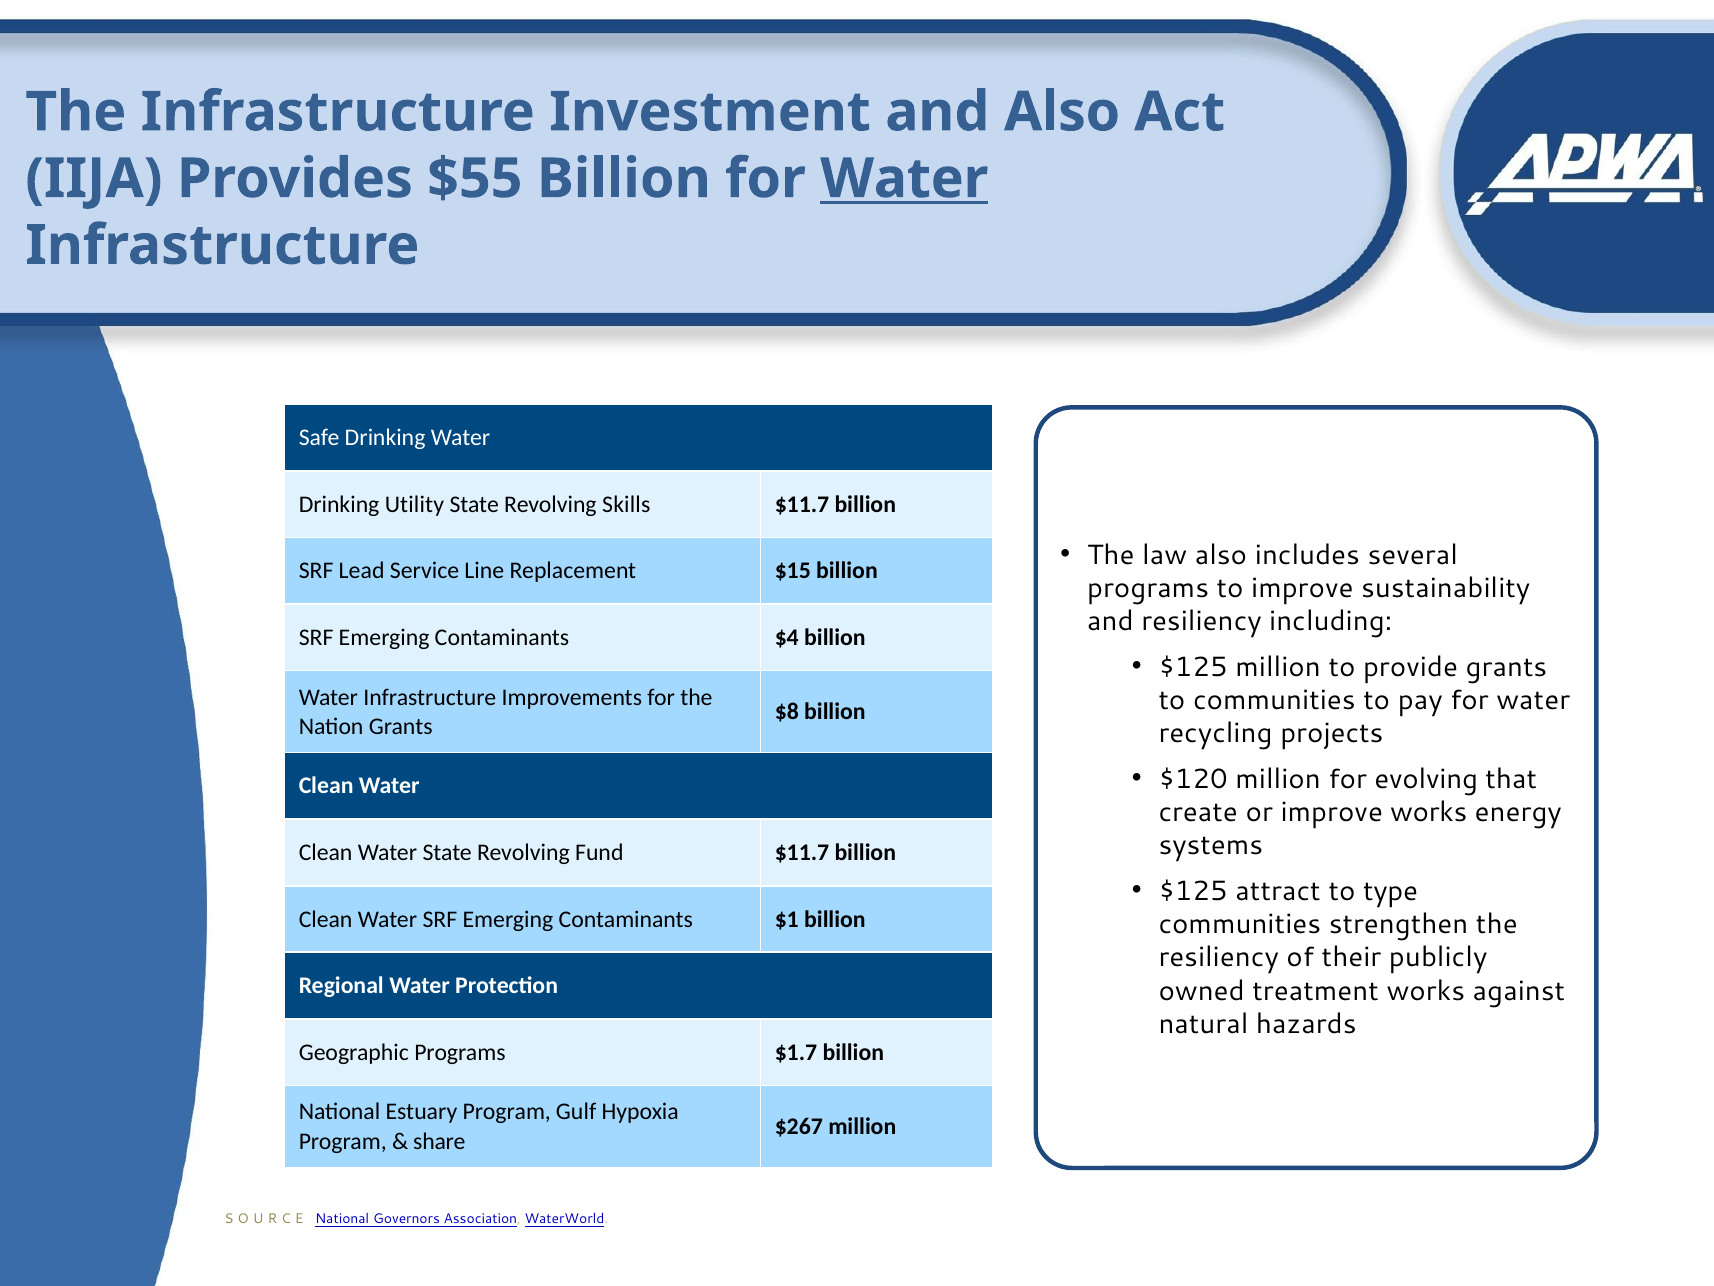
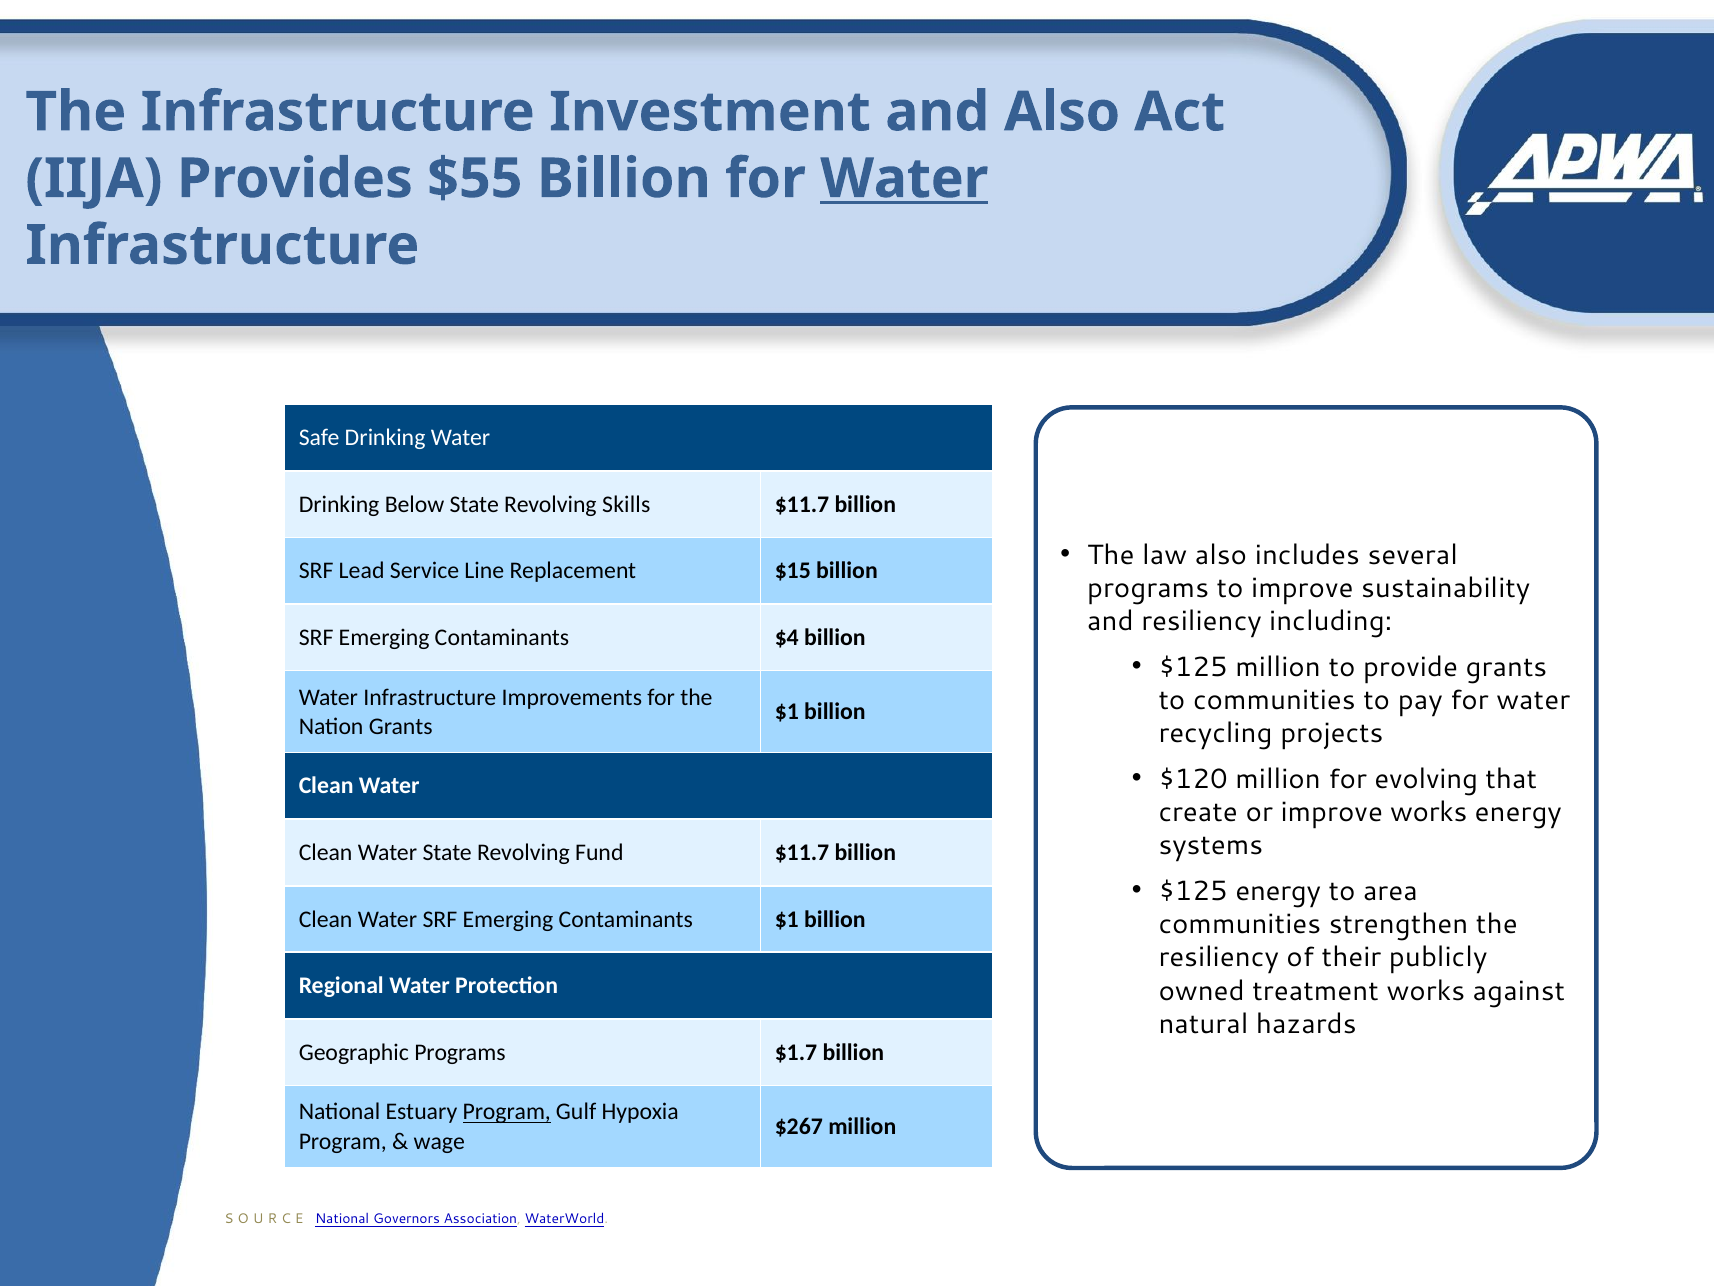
Utility: Utility -> Below (415, 504)
$8: $8 -> $1 (787, 712)
$125 attract: attract -> energy (1278, 891)
type: type -> area (1390, 891)
Program underline: none -> present (507, 1112)
share: share -> wage (439, 1141)
